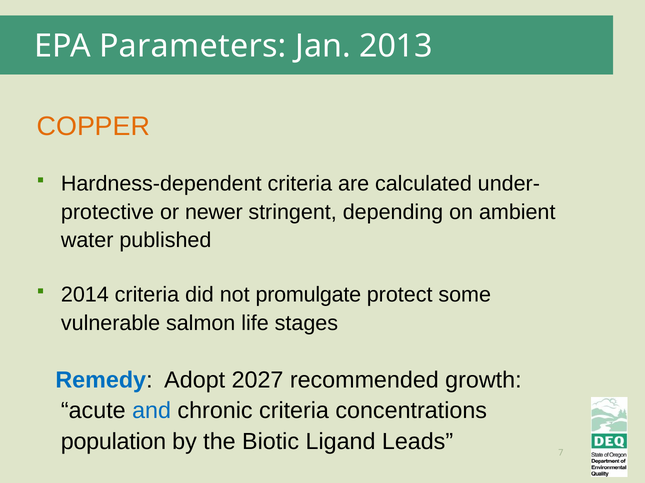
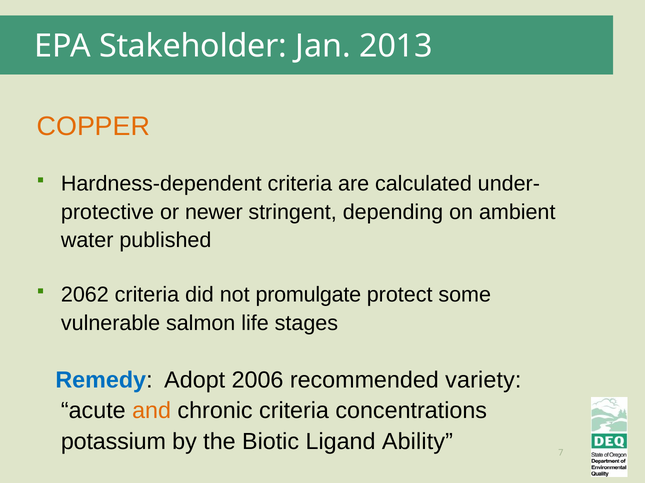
Parameters: Parameters -> Stakeholder (193, 46)
2014: 2014 -> 2062 (85, 295)
2027: 2027 -> 2006 (258, 381)
growth: growth -> variety (483, 381)
and colour: blue -> orange (152, 411)
population: population -> potassium (113, 442)
Leads: Leads -> Ability (417, 442)
